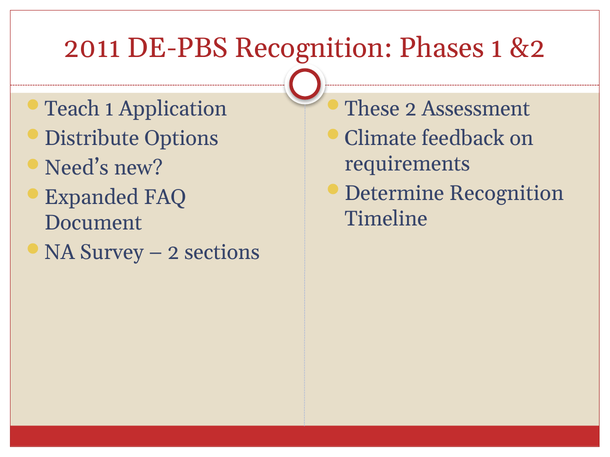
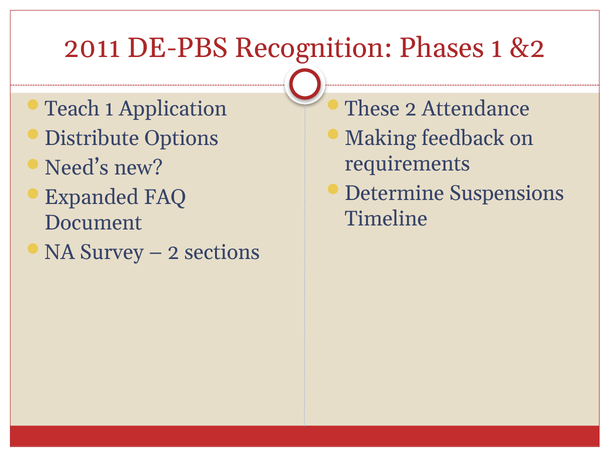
Assessment: Assessment -> Attendance (476, 109)
Climate: Climate -> Making (380, 138)
Determine Recognition: Recognition -> Suspensions (507, 193)
